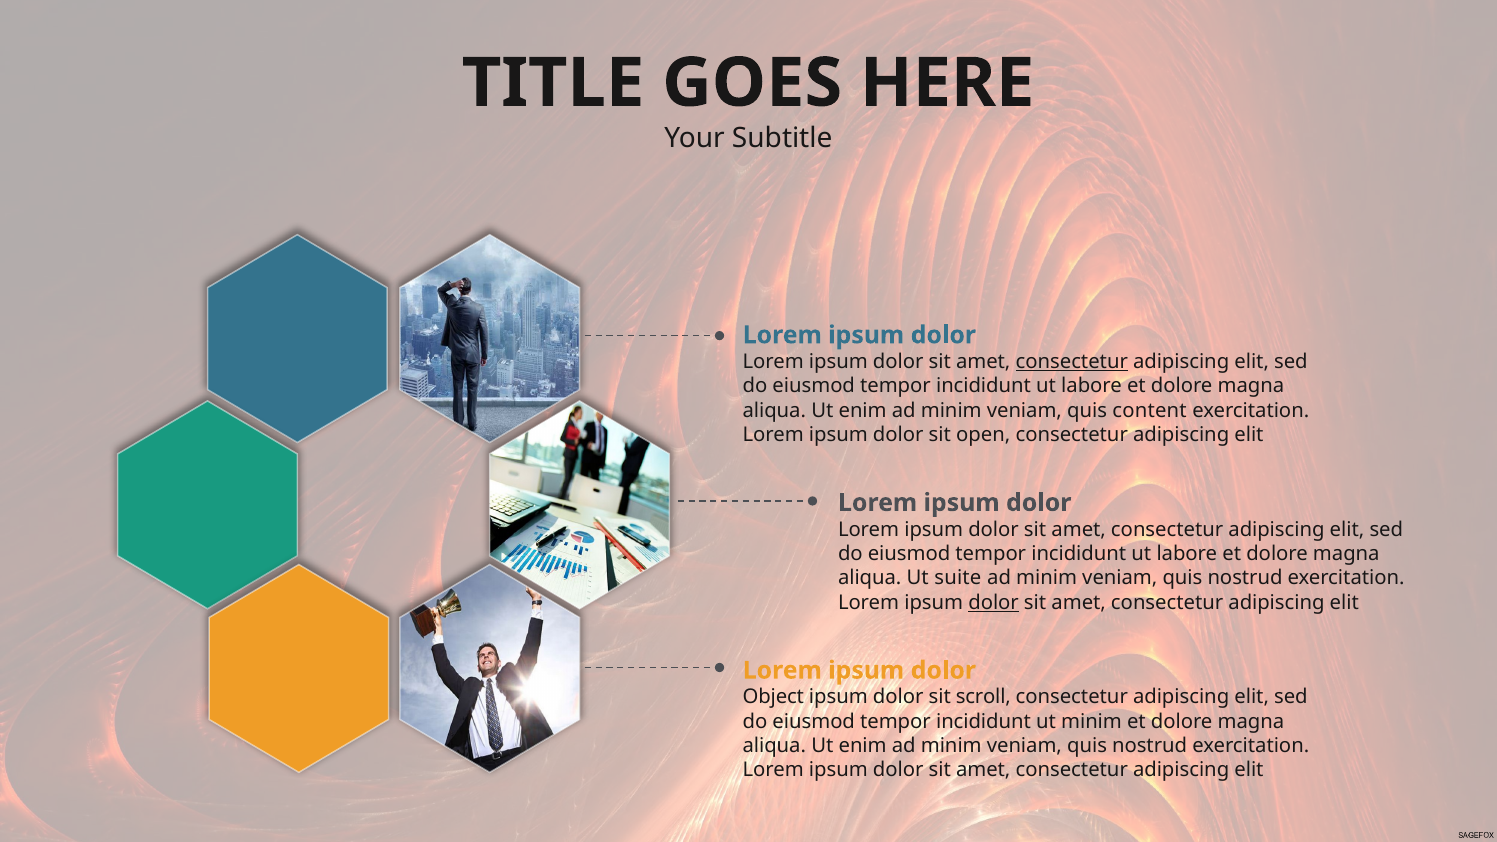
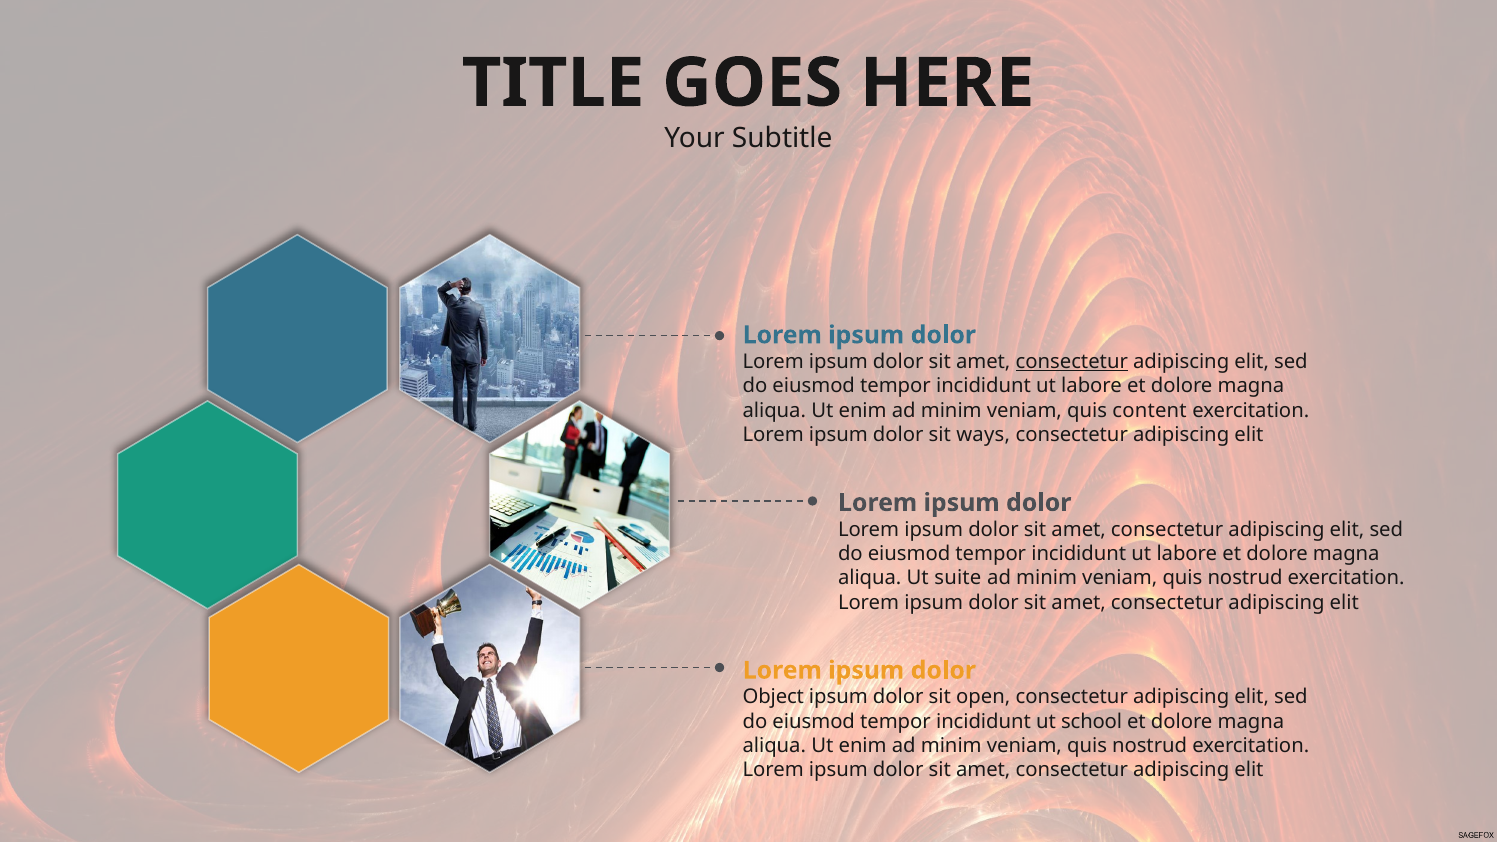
open: open -> ways (983, 435)
dolor underline: present -> none (994, 603)
scroll: scroll -> open (983, 697)
ut minim: minim -> school (1092, 722)
